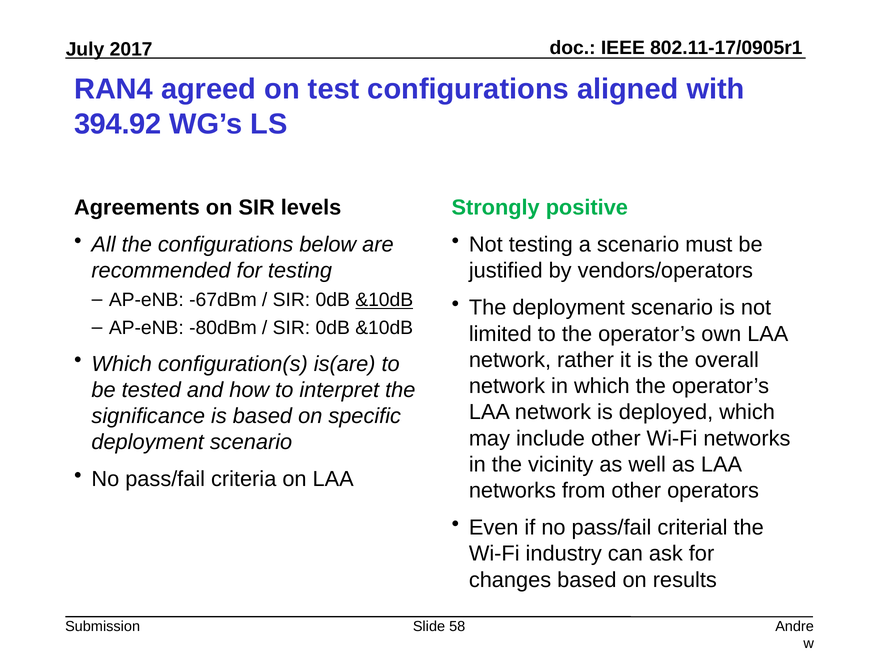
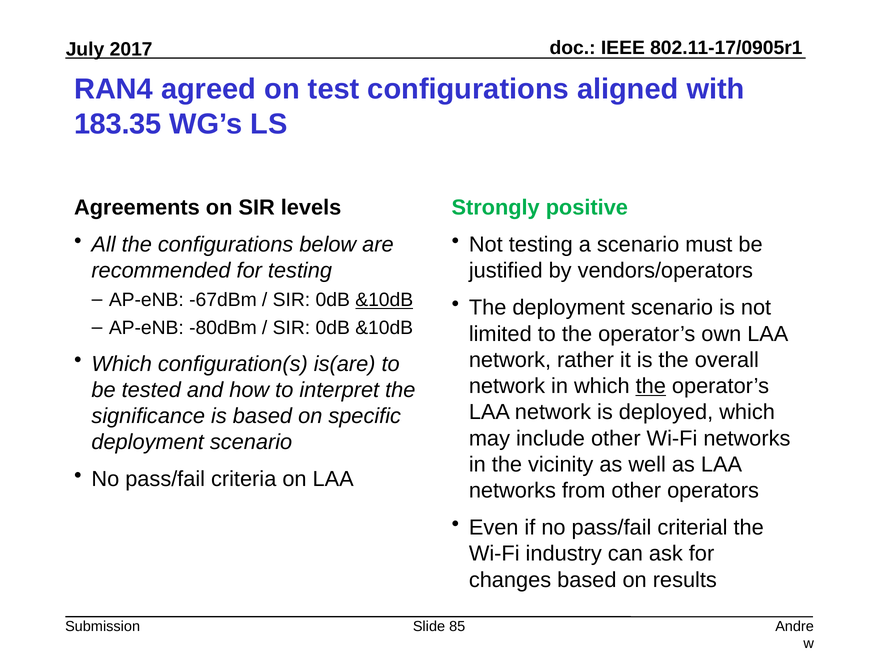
394.92: 394.92 -> 183.35 (118, 124)
the underline: none -> present (651, 386)
58: 58 -> 85 (457, 627)
